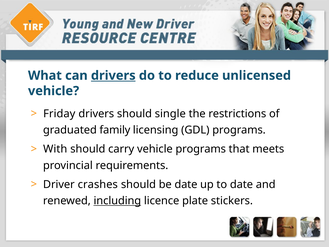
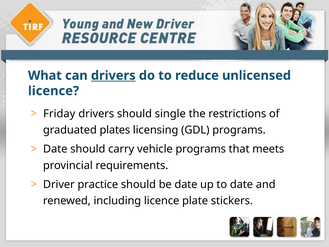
vehicle: vehicle -> licence (54, 91)
family: family -> plates (115, 130)
With: With -> Date (55, 149)
crashes: crashes -> practice (98, 184)
including underline: present -> none (117, 201)
